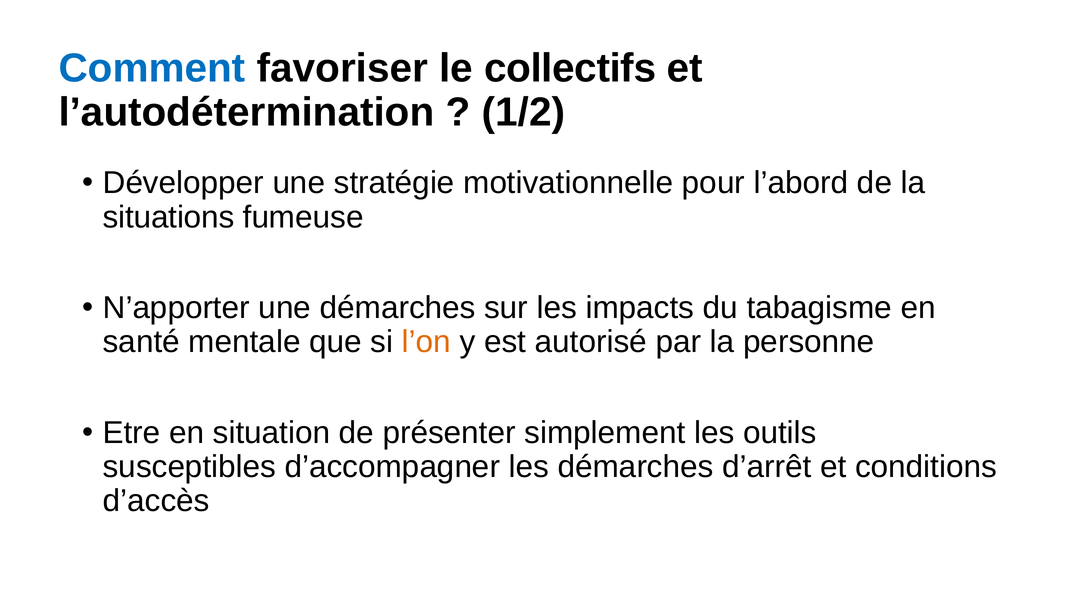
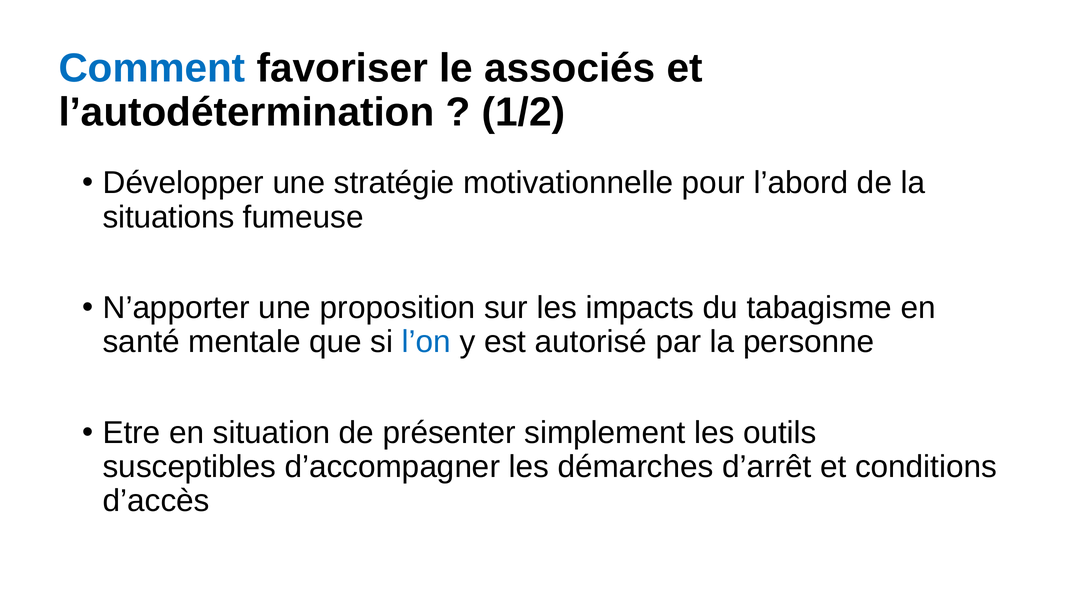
collectifs: collectifs -> associés (570, 68)
une démarches: démarches -> proposition (398, 308)
l’on colour: orange -> blue (426, 342)
